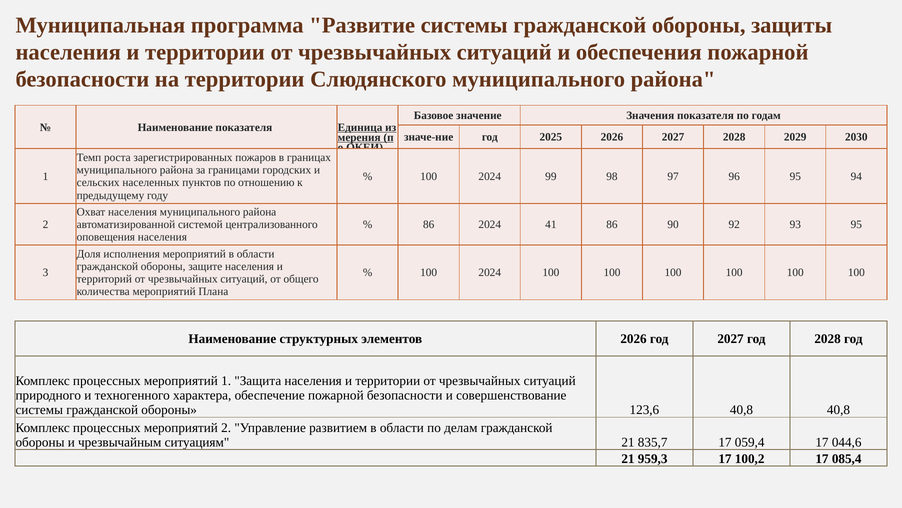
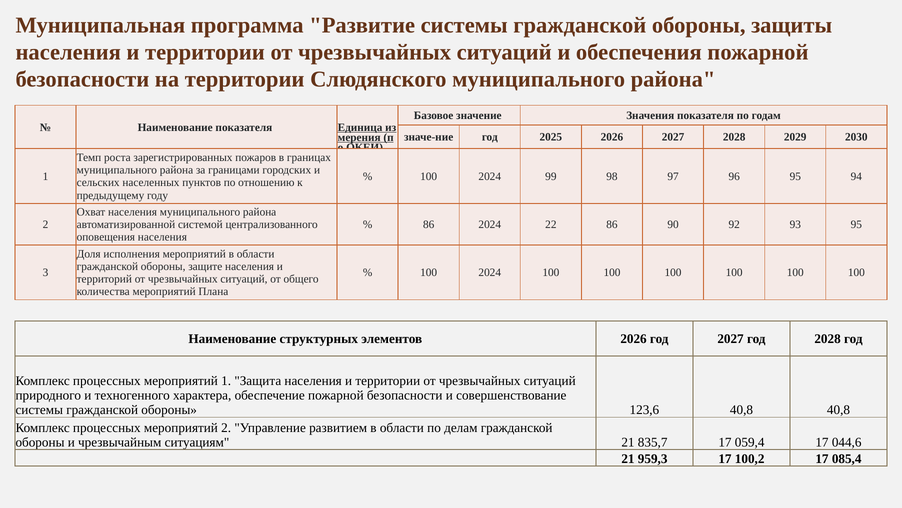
41: 41 -> 22 (551, 224)
